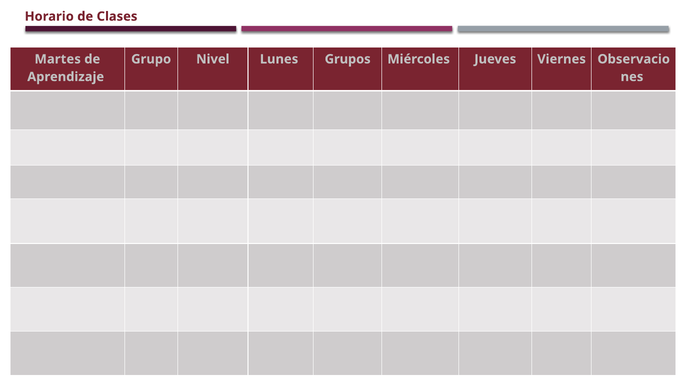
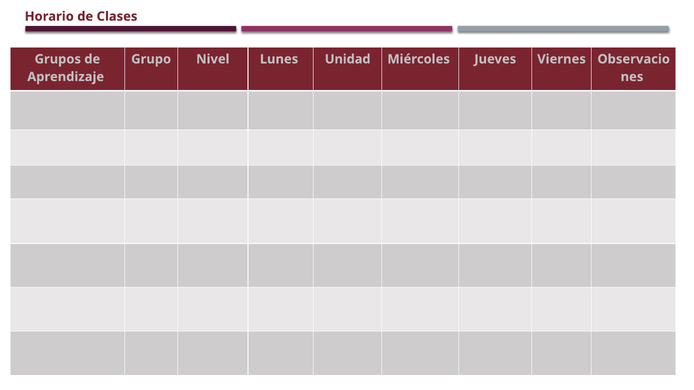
Martes: Martes -> Grupos (58, 59)
Grupos: Grupos -> Unidad (348, 59)
